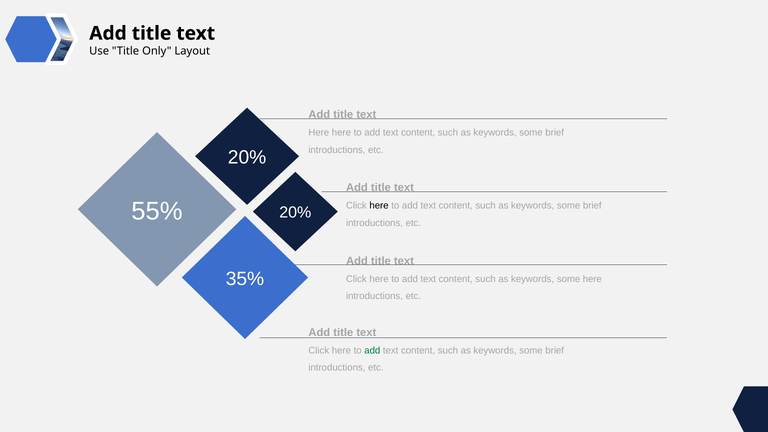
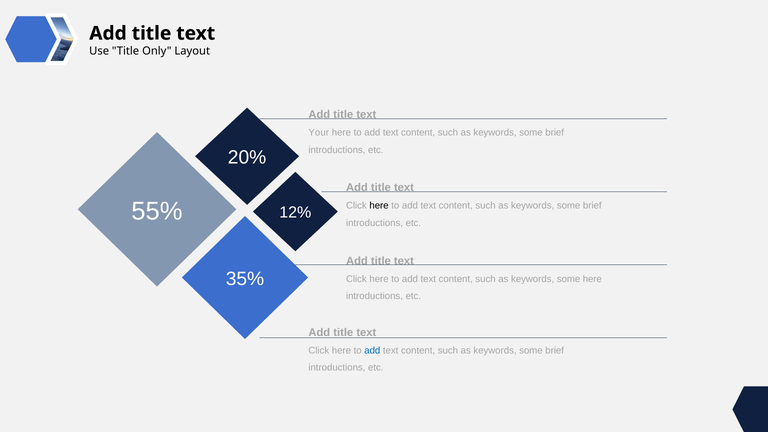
Here: Here -> Your (319, 133)
55% 20%: 20% -> 12% (295, 213)
add colour: green -> blue (372, 351)
